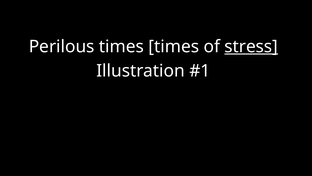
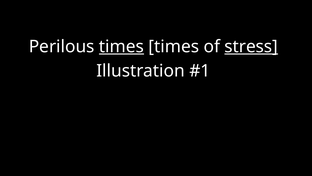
times underline: none -> present (121, 46)
